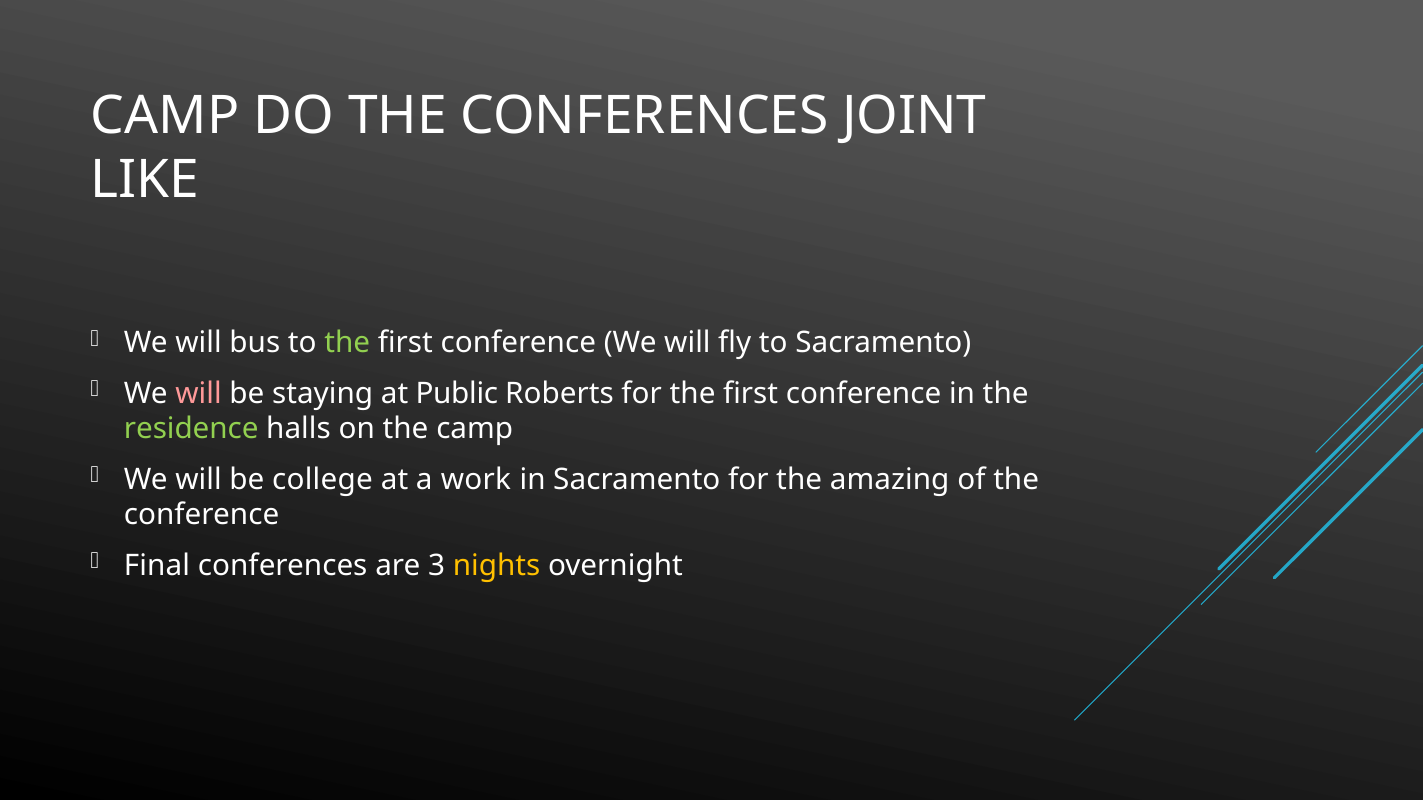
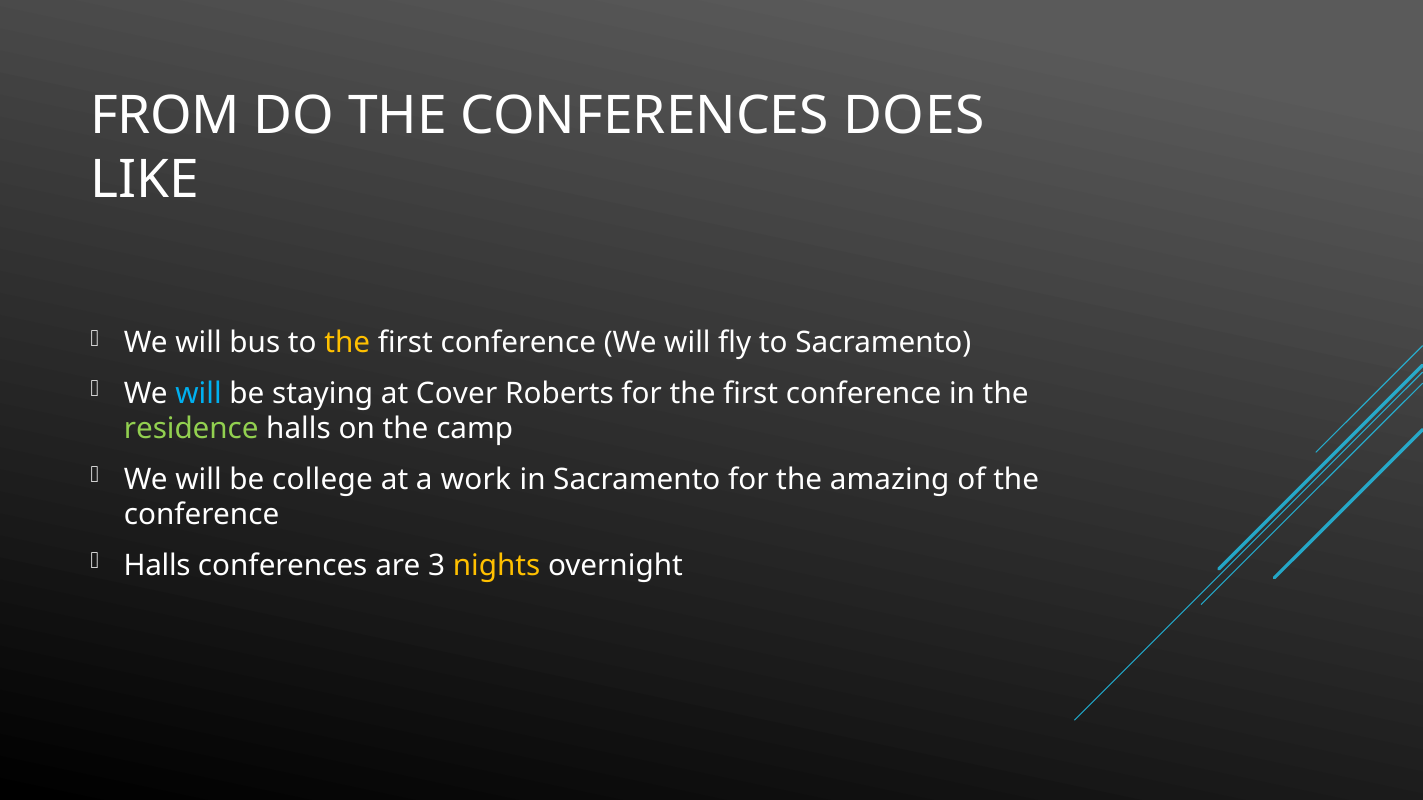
CAMP: CAMP -> FROM (165, 116)
JOINT: JOINT -> DOES (914, 116)
the colour: light green -> yellow (347, 343)
will colour: pink -> light blue (199, 394)
Public: Public -> Cover (457, 394)
Final: Final -> Halls (157, 566)
